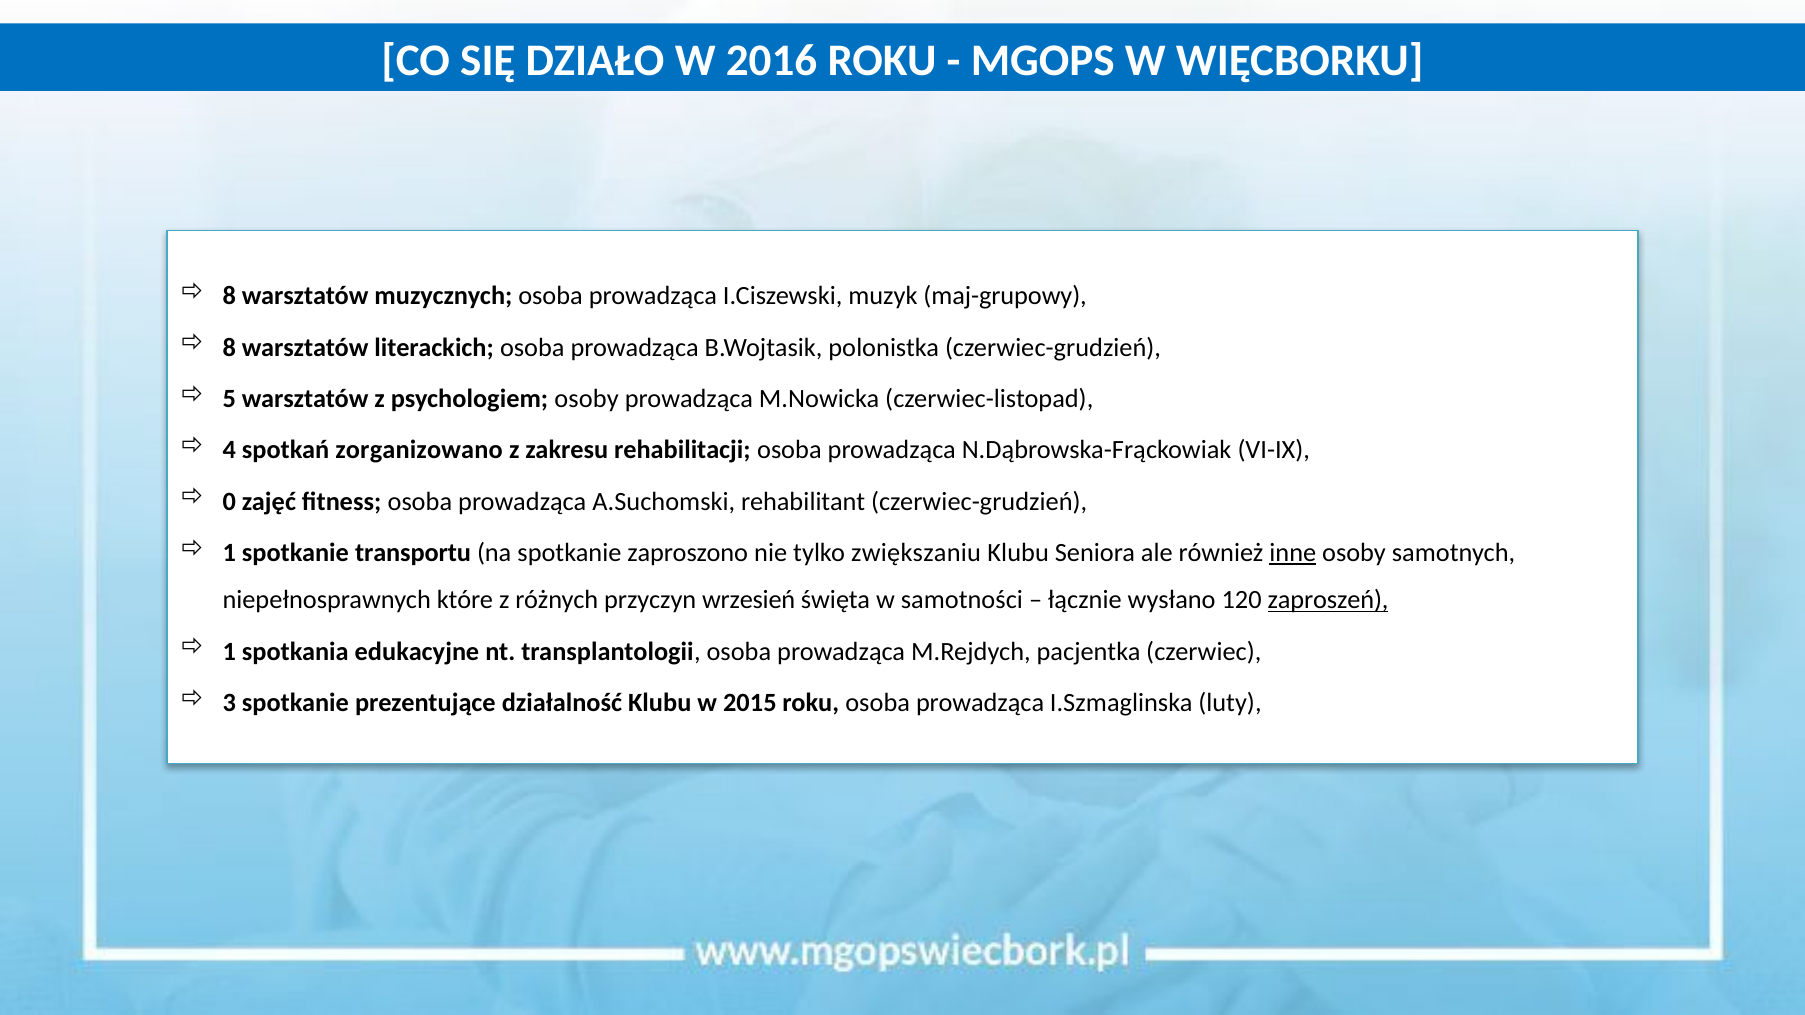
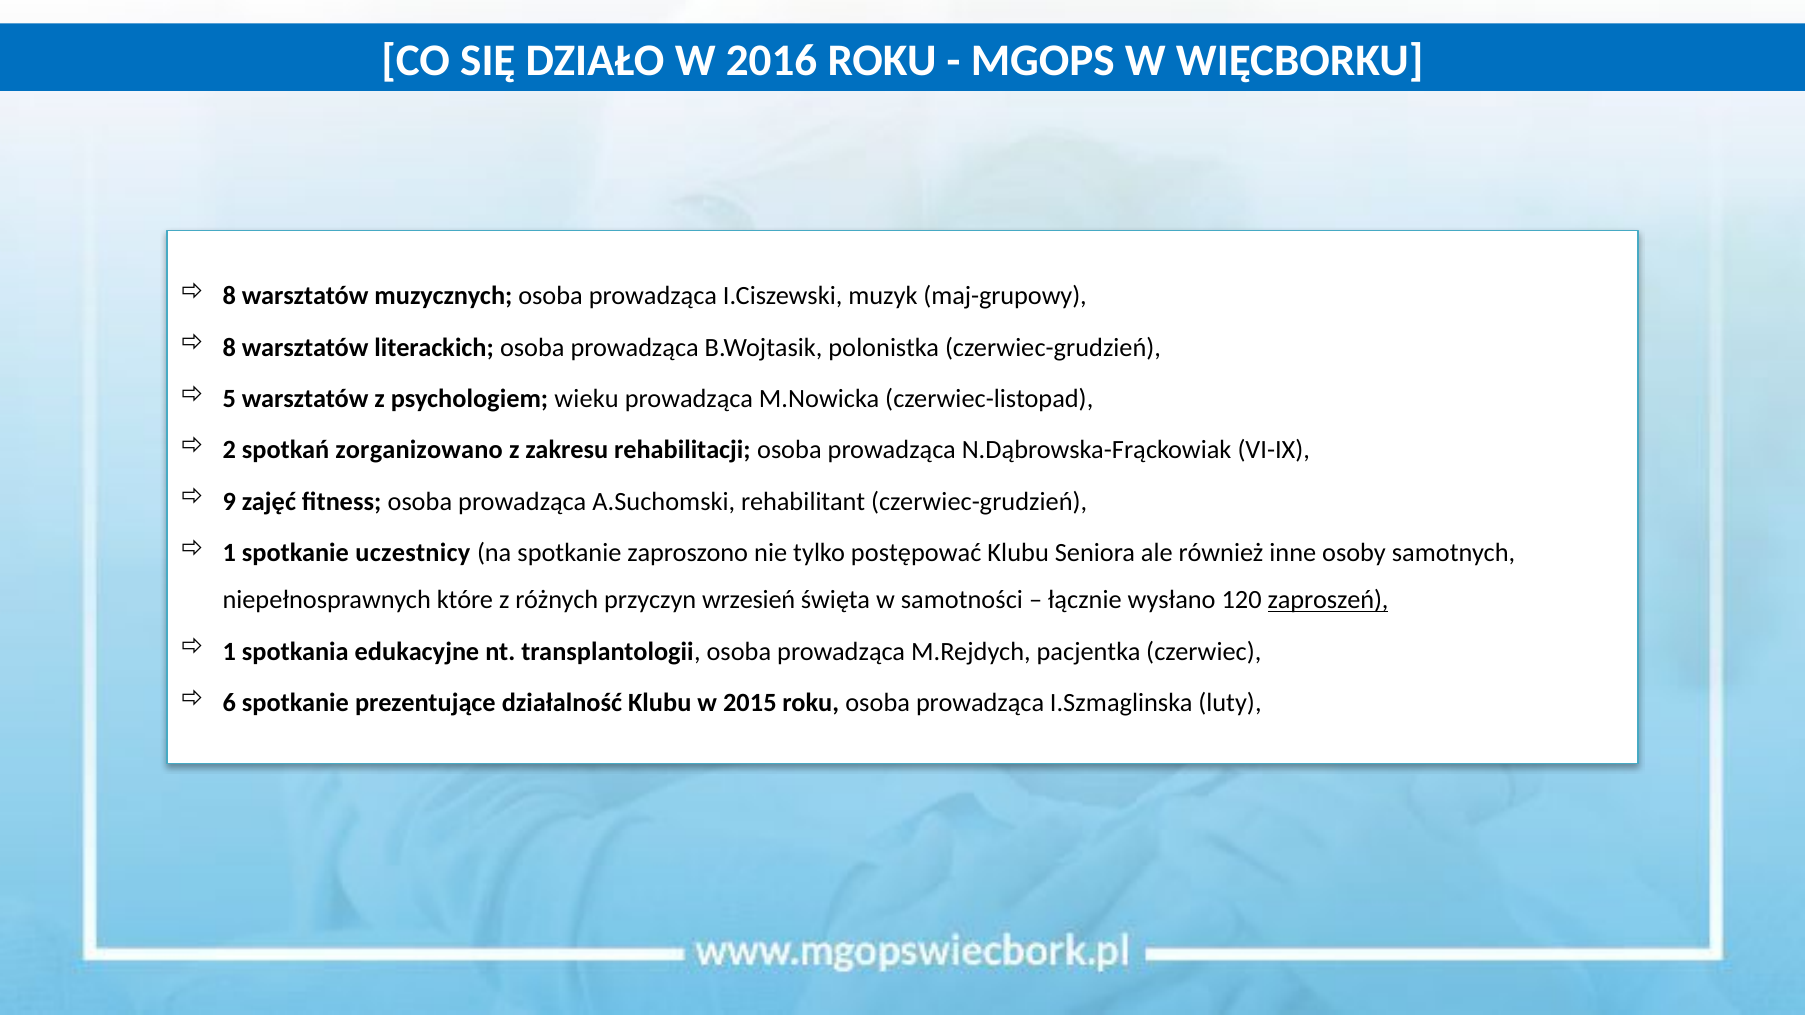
psychologiem osoby: osoby -> wieku (587, 399)
4: 4 -> 2 (229, 450)
0: 0 -> 9 (229, 502)
transportu: transportu -> uczestnicy (413, 553)
zwiększaniu: zwiększaniu -> postępować (916, 553)
inne underline: present -> none (1293, 553)
3: 3 -> 6 (229, 703)
